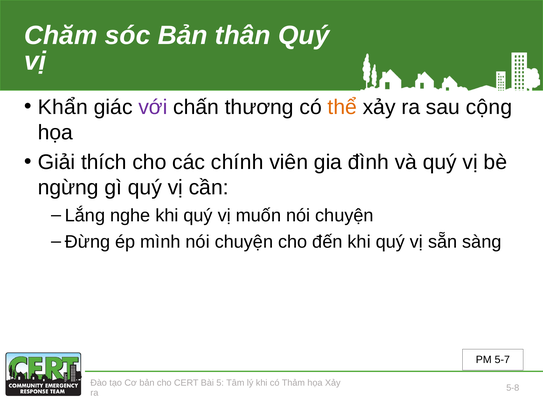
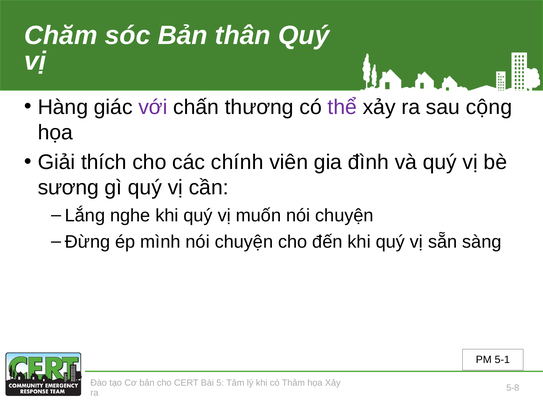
Khẩn: Khẩn -> Hàng (63, 107)
thể colour: orange -> purple (342, 107)
ngừng: ngừng -> sương (68, 188)
5-7: 5-7 -> 5-1 (502, 360)
